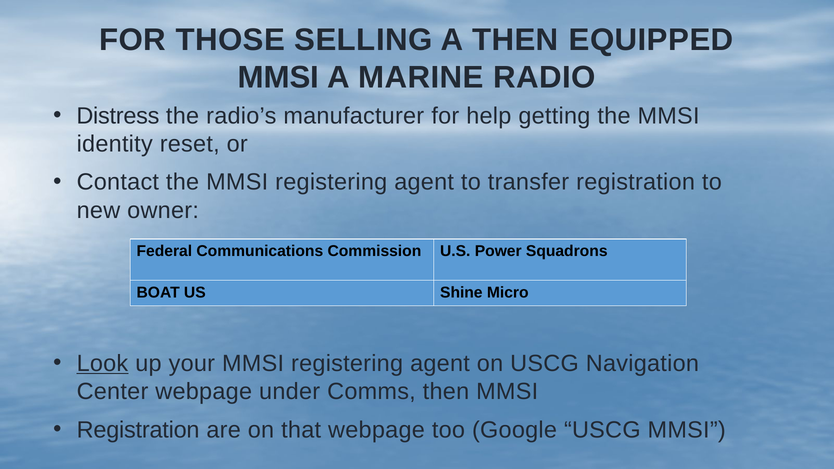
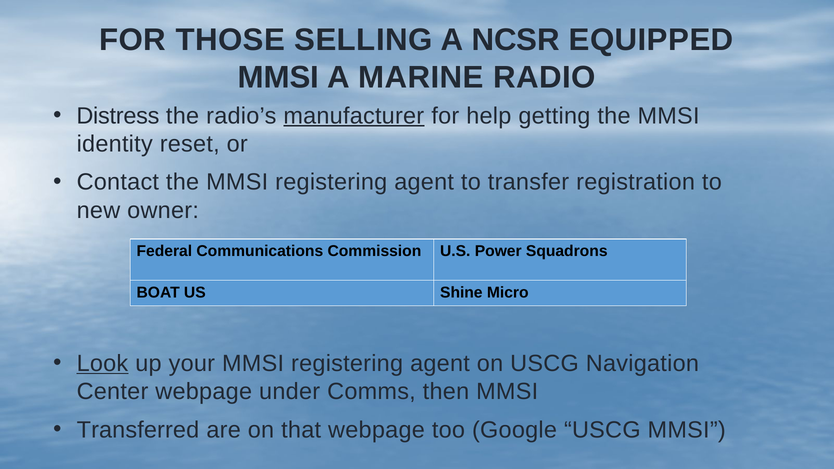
A THEN: THEN -> NCSR (516, 40)
manufacturer underline: none -> present (354, 116)
Registration: Registration -> Transferred (138, 430)
